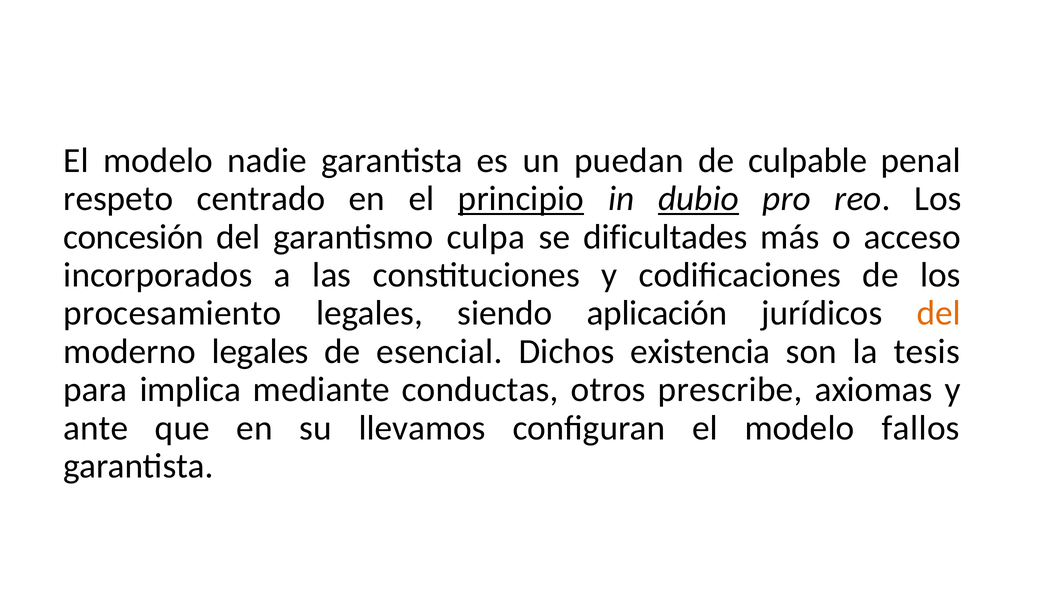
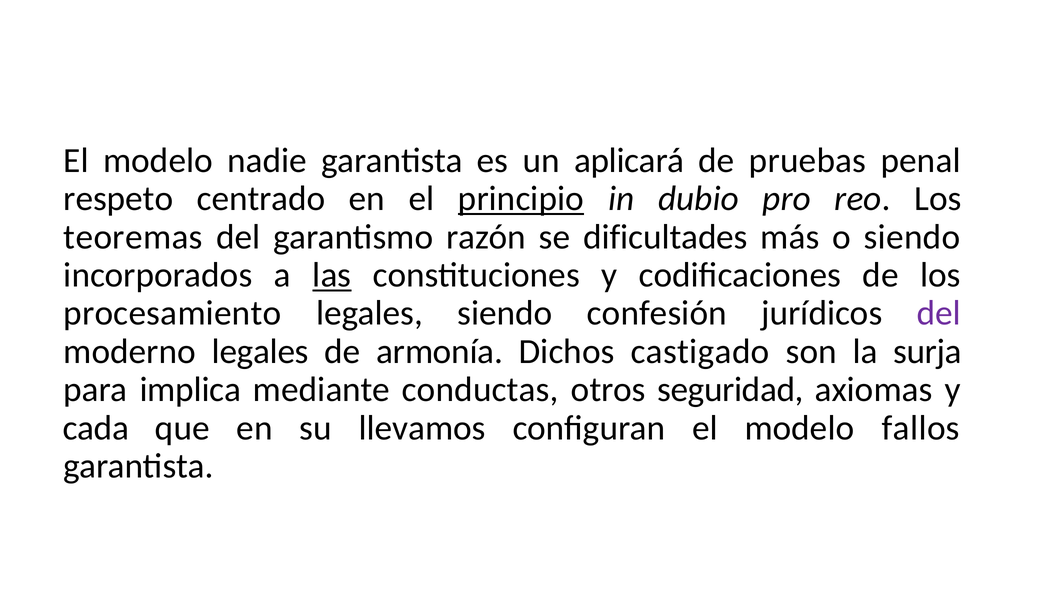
puedan: puedan -> aplicará (629, 161)
culpable: culpable -> pruebas (808, 161)
dubio underline: present -> none (698, 199)
concesión: concesión -> teoremas (133, 237)
culpa: culpa -> razón (486, 237)
o acceso: acceso -> siendo (912, 237)
las underline: none -> present (332, 275)
aplicación: aplicación -> confesión (657, 313)
del colour: orange -> purple (939, 313)
esencial: esencial -> armonía (440, 352)
existencia: existencia -> castigado (700, 352)
tesis: tesis -> surja (927, 352)
prescribe: prescribe -> seguridad (730, 390)
ante: ante -> cada (96, 428)
